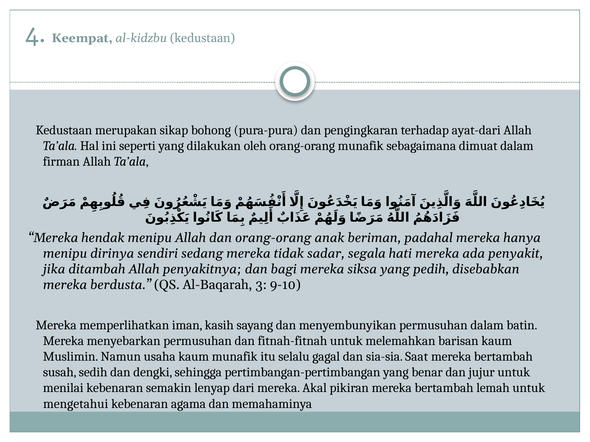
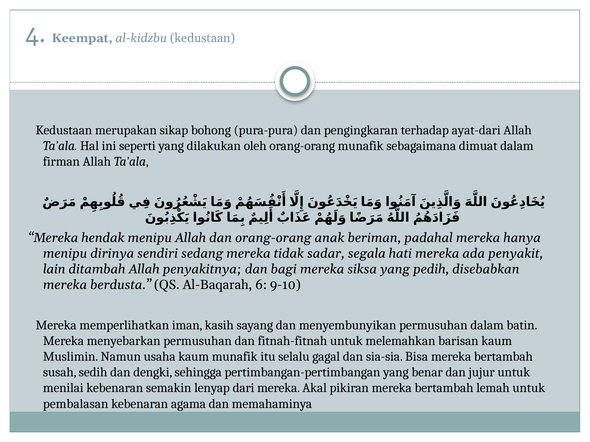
jika: jika -> lain (54, 269)
3: 3 -> 6 (261, 285)
Saat: Saat -> Bisa (417, 357)
mengetahui: mengetahui -> pembalasan (76, 404)
